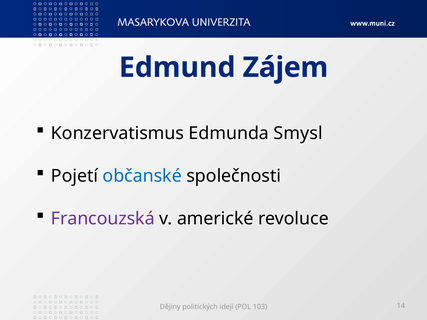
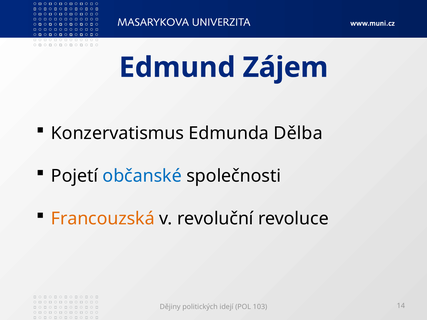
Smysl: Smysl -> Dělba (298, 134)
Francouzská colour: purple -> orange (103, 219)
americké: americké -> revoluční (215, 219)
